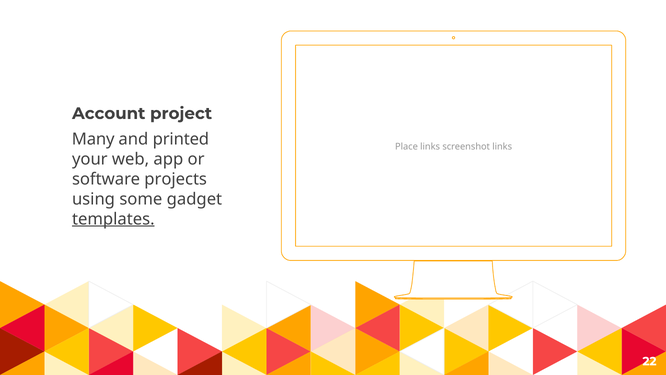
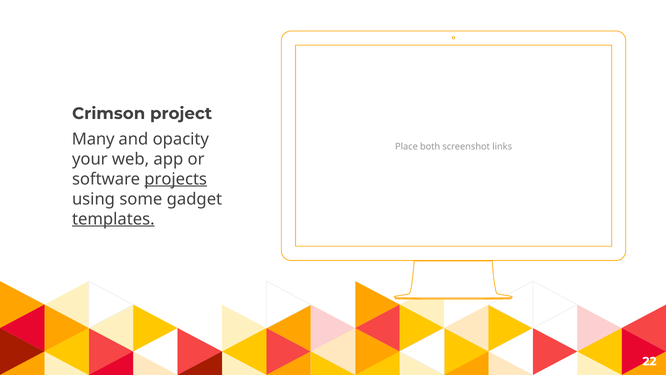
Account: Account -> Crimson (109, 113)
printed: printed -> opacity (181, 139)
Place links: links -> both (430, 147)
projects underline: none -> present (176, 179)
